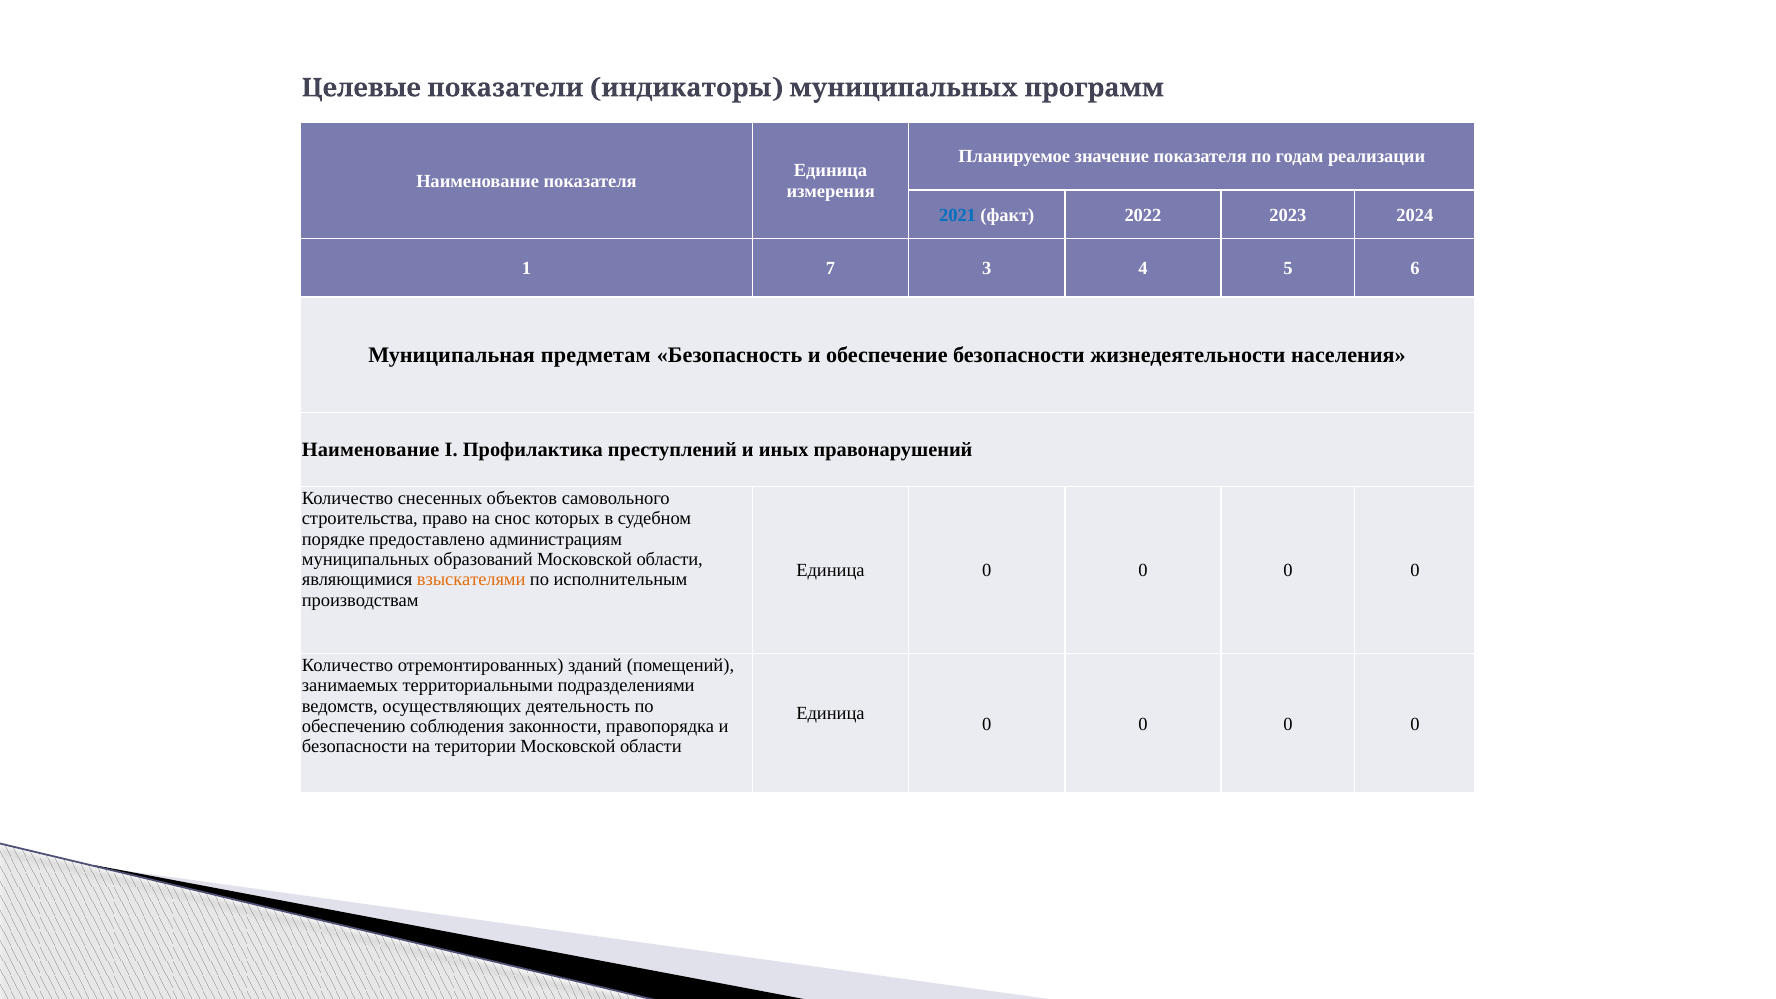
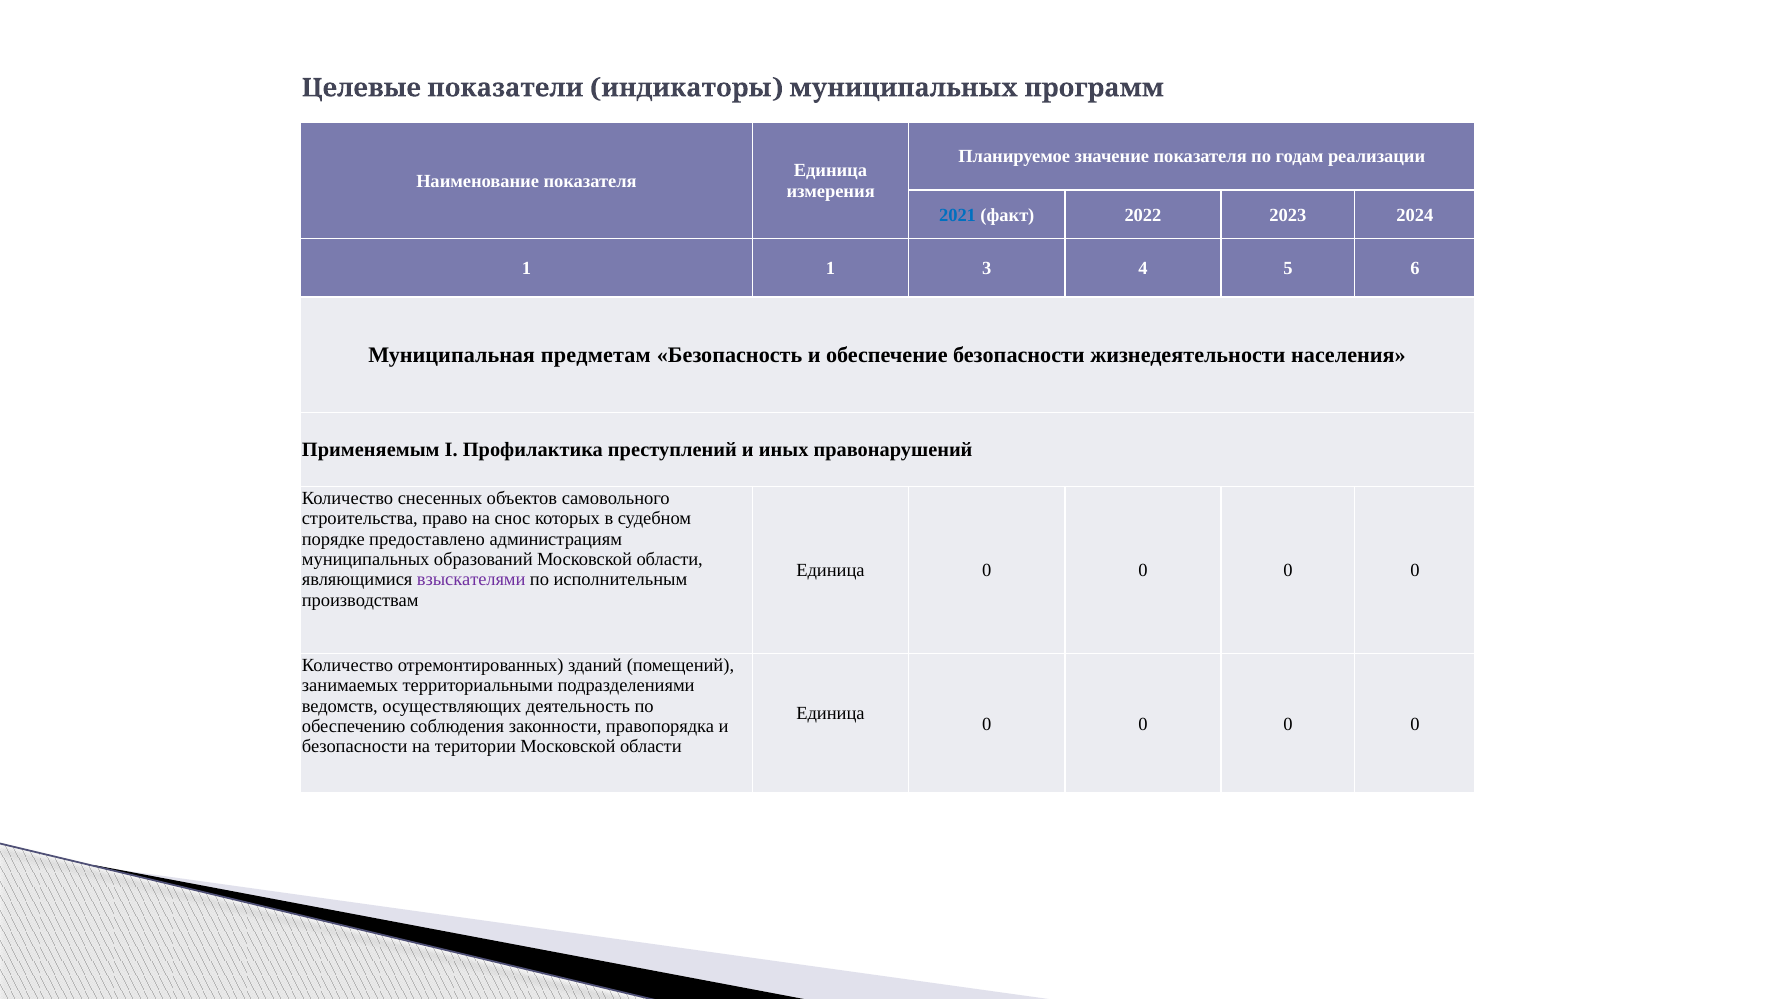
1 7: 7 -> 1 (831, 269)
Наименование: Наименование -> Применяемым (371, 450)
взыскателями colour: orange -> purple (471, 580)
